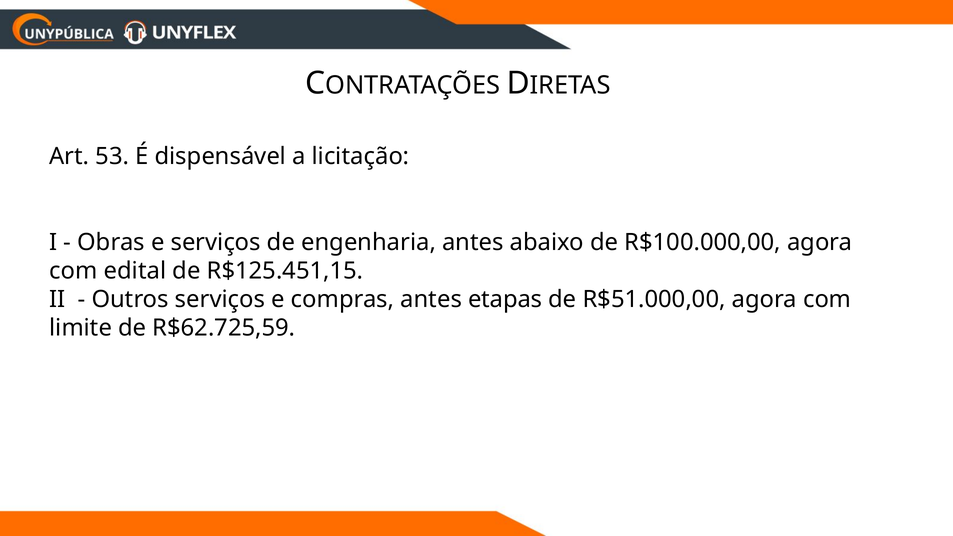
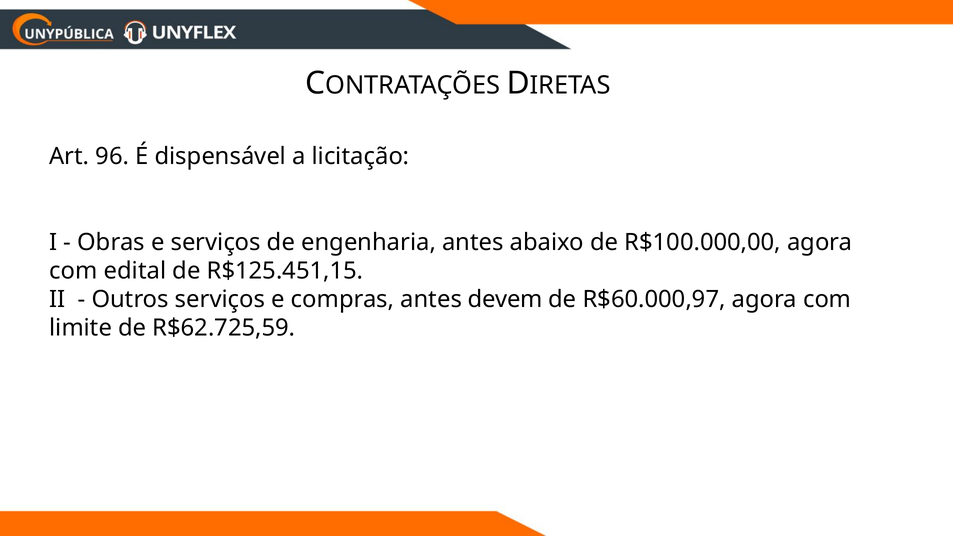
53: 53 -> 96 (112, 156)
etapas: etapas -> devem (505, 299)
R$51.000,00: R$51.000,00 -> R$60.000,97 (654, 299)
